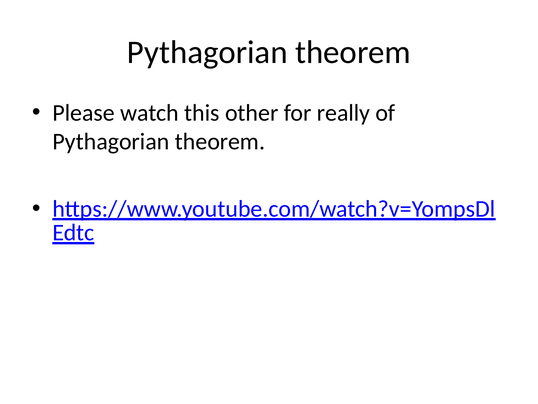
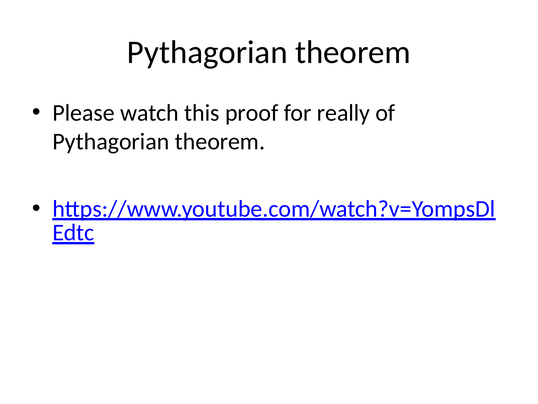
other: other -> proof (252, 113)
